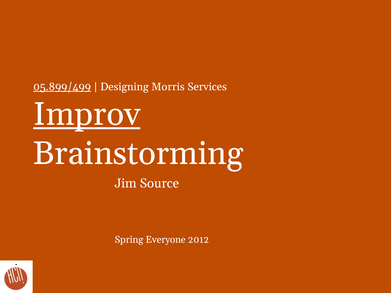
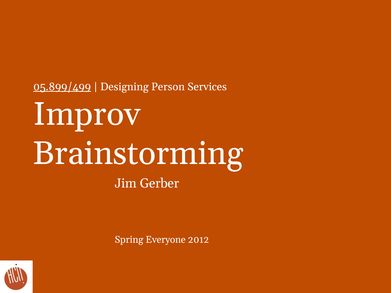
Morris: Morris -> Person (168, 87)
Improv underline: present -> none (87, 114)
Source: Source -> Gerber (160, 183)
